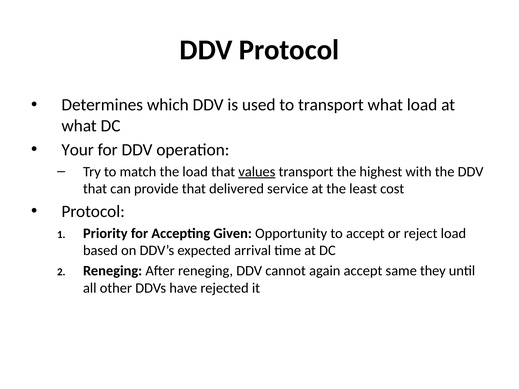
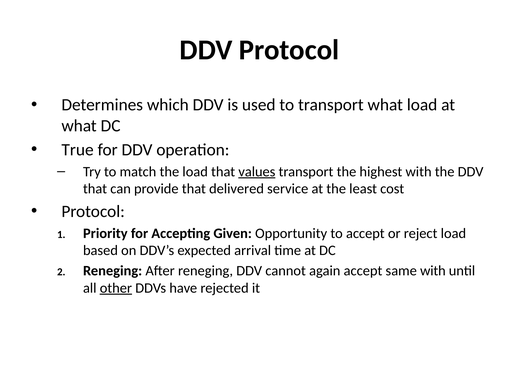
Your: Your -> True (78, 150)
same they: they -> with (433, 271)
other underline: none -> present (116, 288)
